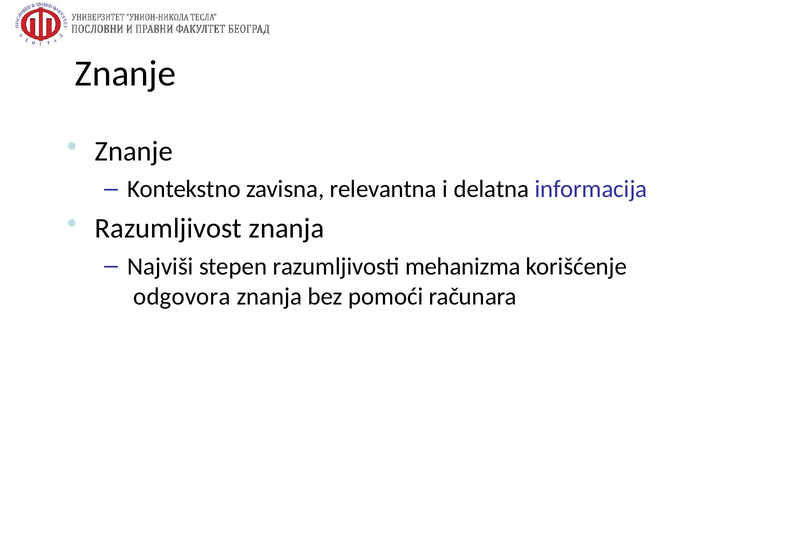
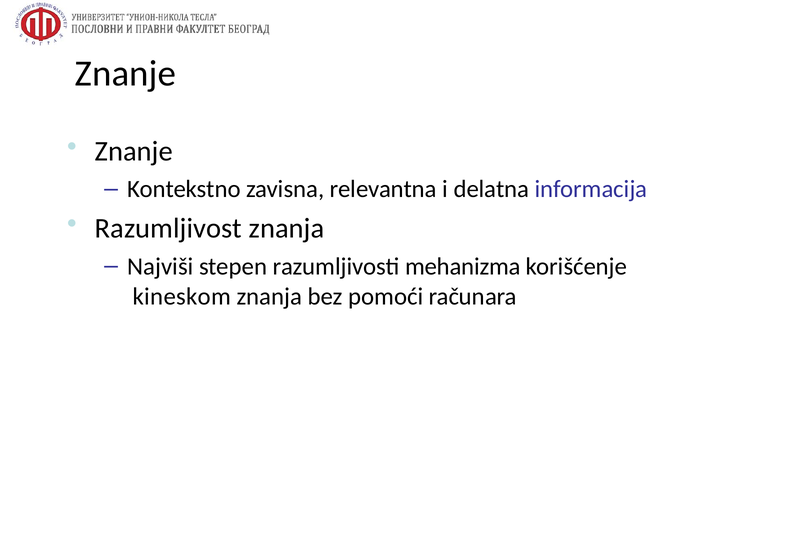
odgovora: odgovora -> kineskom (182, 296)
